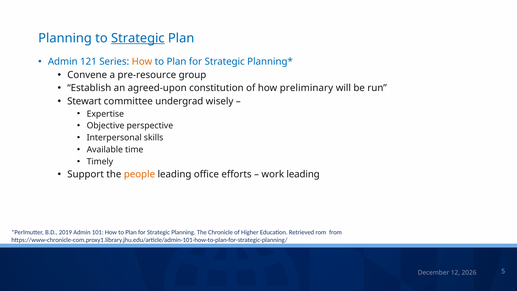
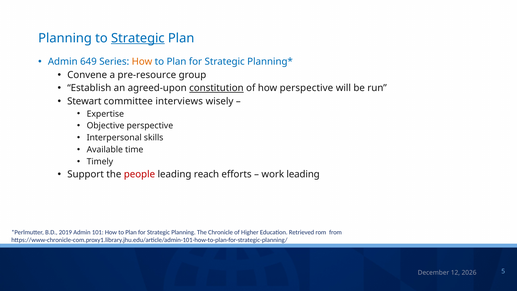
121: 121 -> 649 (88, 62)
constitution underline: none -> present (216, 88)
how preliminary: preliminary -> perspective (306, 88)
undergrad: undergrad -> interviews (179, 101)
people colour: orange -> red (139, 174)
office: office -> reach (206, 174)
